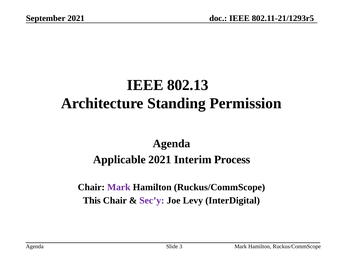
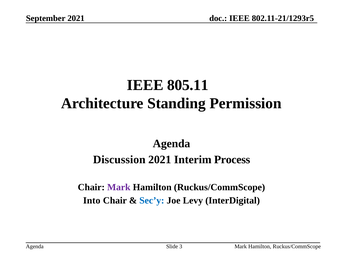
802.13: 802.13 -> 805.11 (188, 85)
Applicable: Applicable -> Discussion (119, 160)
This: This -> Into (92, 201)
Sec’y colour: purple -> blue (152, 201)
